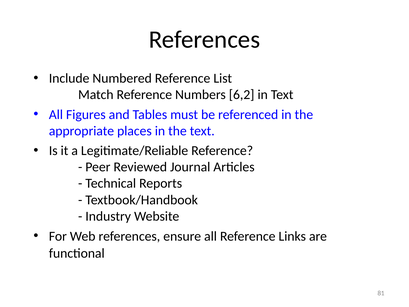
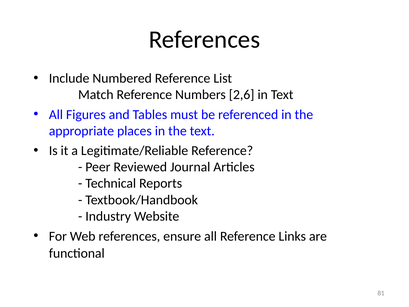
6,2: 6,2 -> 2,6 (242, 95)
